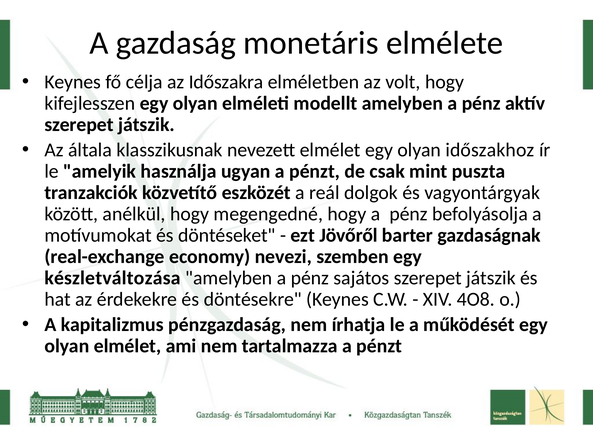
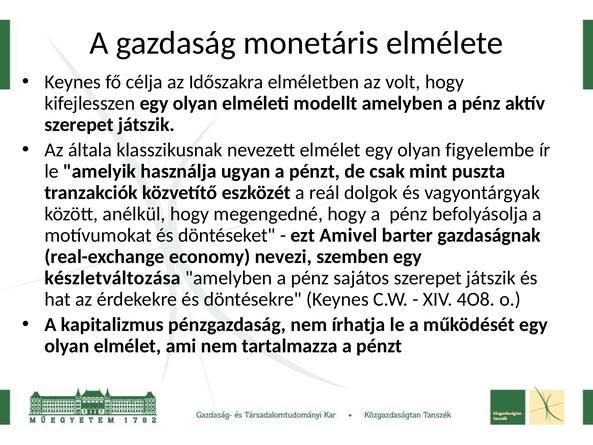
időszakhoz: időszakhoz -> figyelembe (490, 150)
Jövőről: Jövőről -> Amivel (348, 235)
